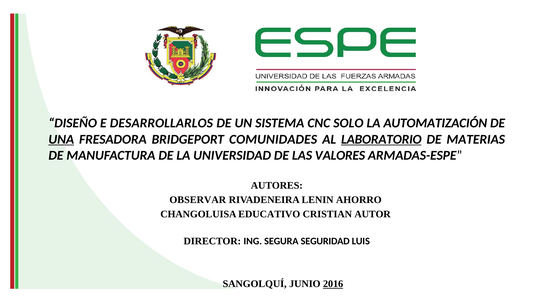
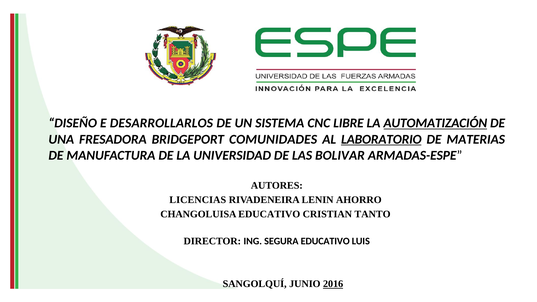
SOLO: SOLO -> LIBRE (348, 123)
AUTOMATIZACIÓN underline: none -> present (435, 123)
UNA underline: present -> none (61, 139)
VALORES: VALORES -> BOLIVAR (340, 155)
OBSERVAR: OBSERVAR -> LICENCIAS (198, 200)
AUTOR: AUTOR -> TANTO (373, 214)
SEGURA SEGURIDAD: SEGURIDAD -> EDUCATIVO (325, 241)
